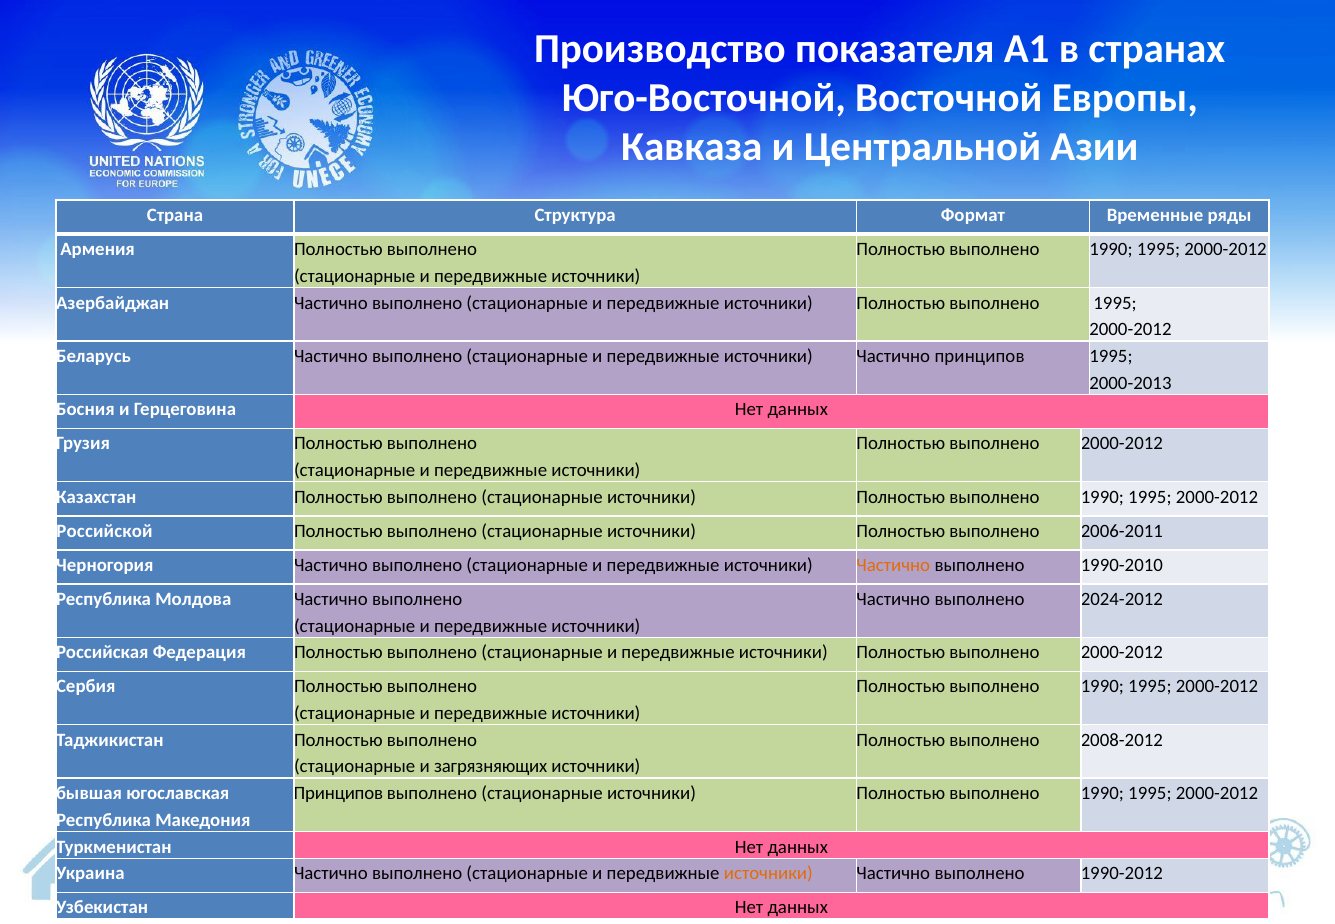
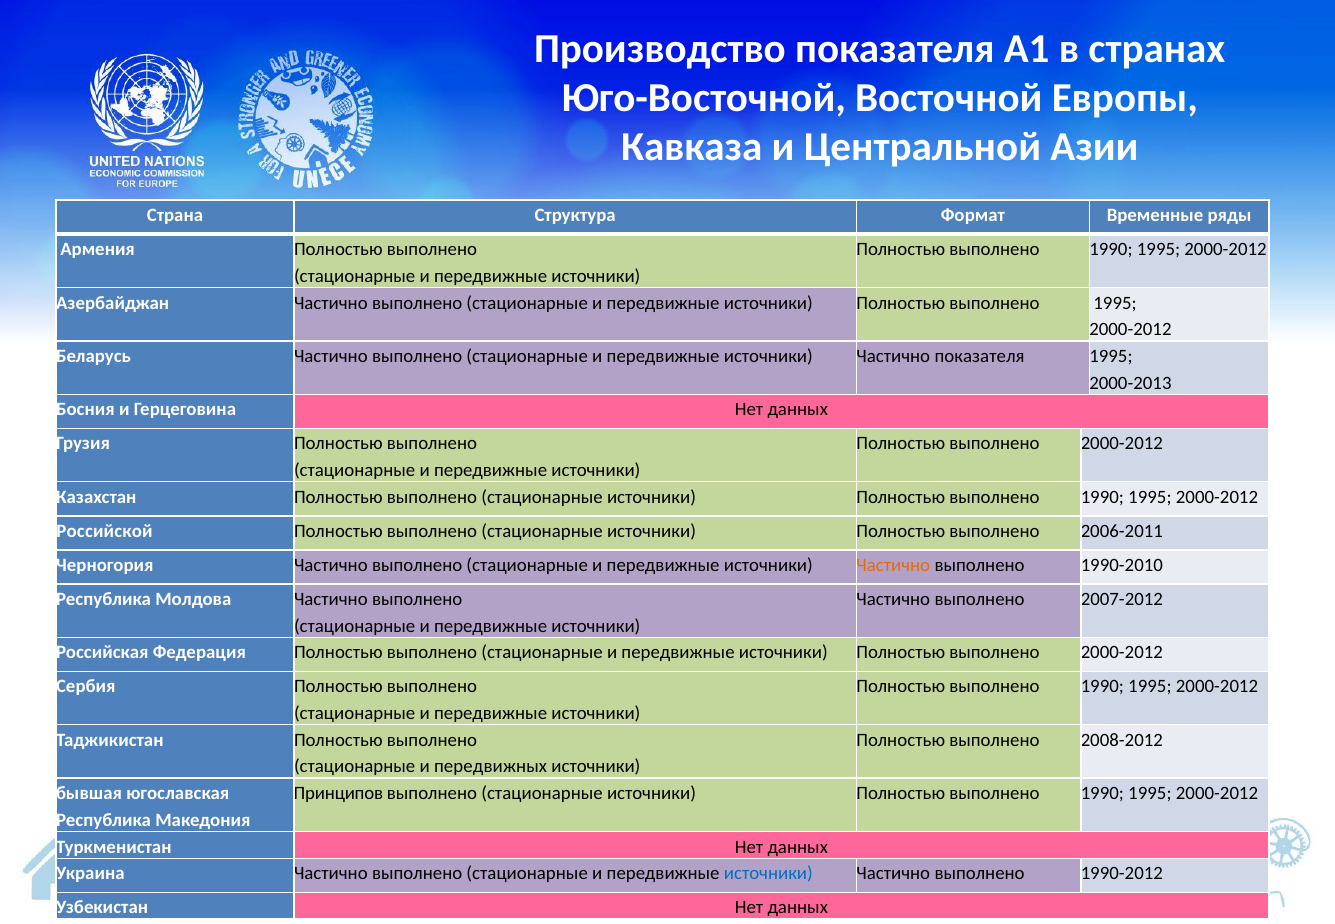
Частично принципов: принципов -> показателя (980, 356)
2024-2012: 2024-2012 -> 2007-2012 (1122, 599)
загрязняющих: загрязняющих -> передвижных (491, 767)
источники colour: orange -> blue (768, 874)
